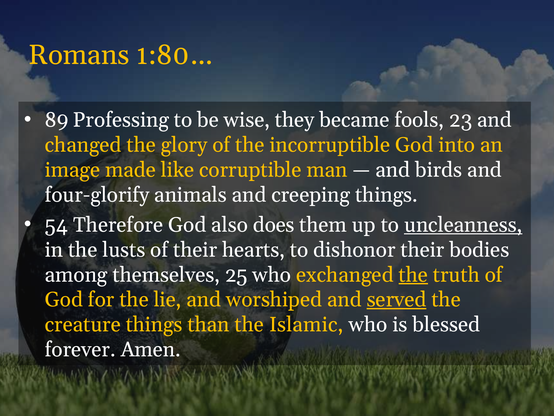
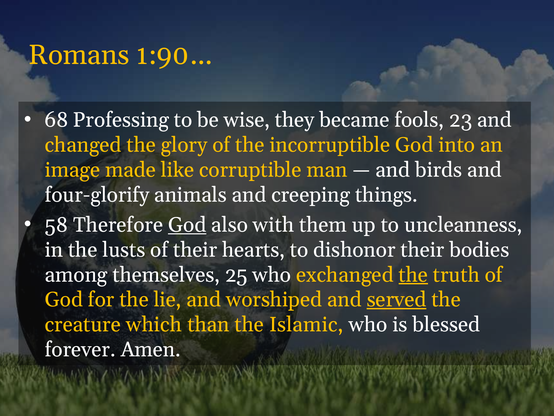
1:80…: 1:80… -> 1:90… (174, 55)
89: 89 -> 68 (56, 120)
54: 54 -> 58 (56, 225)
God underline: none -> present (187, 225)
does: does -> with (274, 225)
uncleanness underline: present -> none (463, 225)
creature things: things -> which (154, 324)
